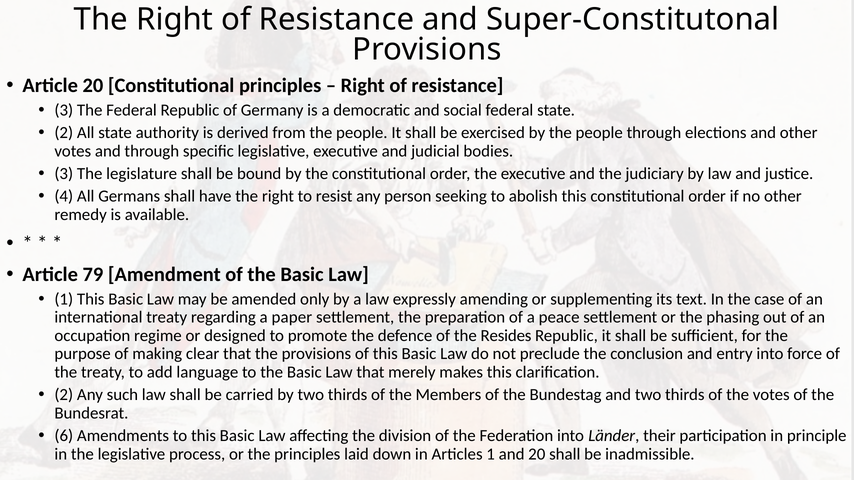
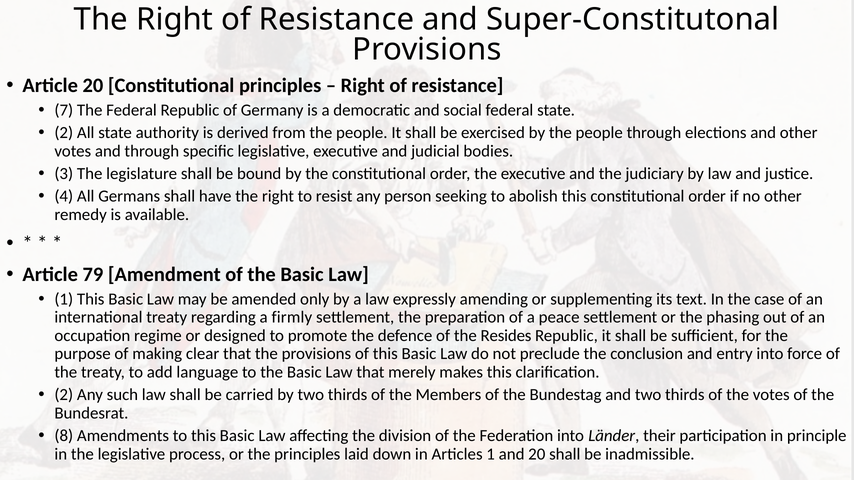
3: 3 -> 7 (64, 110)
paper: paper -> firmly (292, 318)
6: 6 -> 8 (64, 436)
